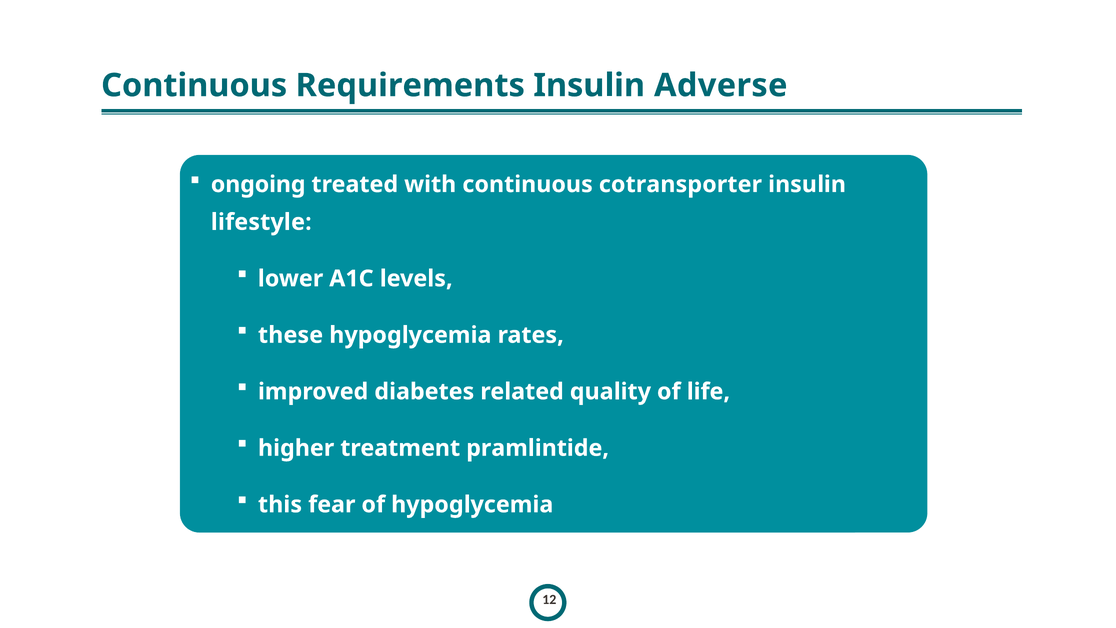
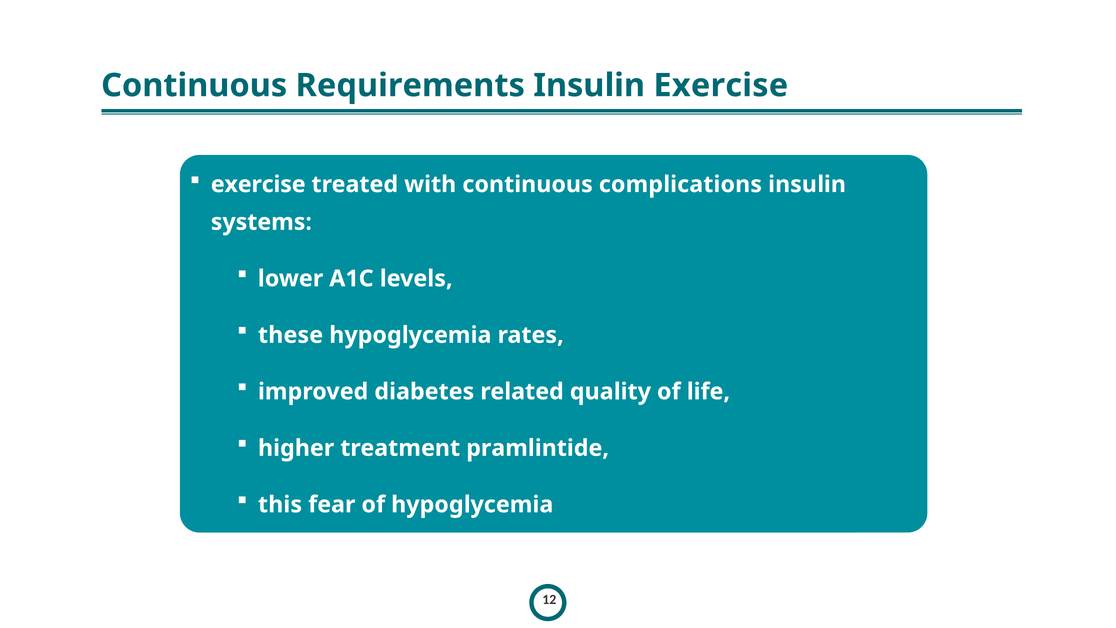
Insulin Adverse: Adverse -> Exercise (721, 85)
ongoing: ongoing -> exercise (258, 184)
cotransporter: cotransporter -> complications (680, 184)
lifestyle: lifestyle -> systems (261, 222)
